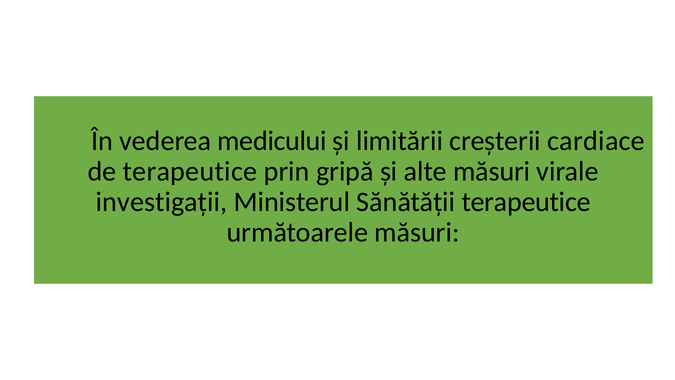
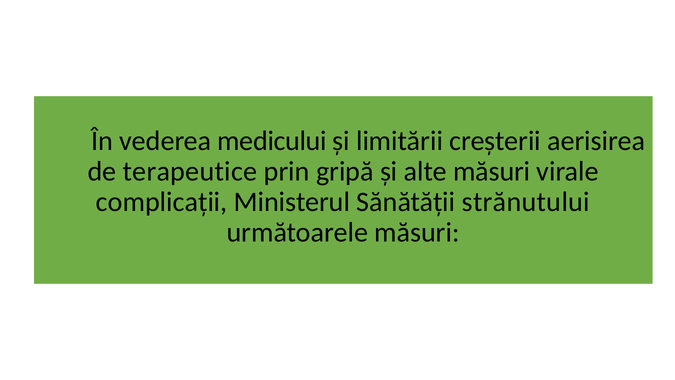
cardiace: cardiace -> aerisirea (596, 141)
investigații: investigații -> complicații (162, 202)
Sănătății terapeutice: terapeutice -> strănutului (526, 202)
